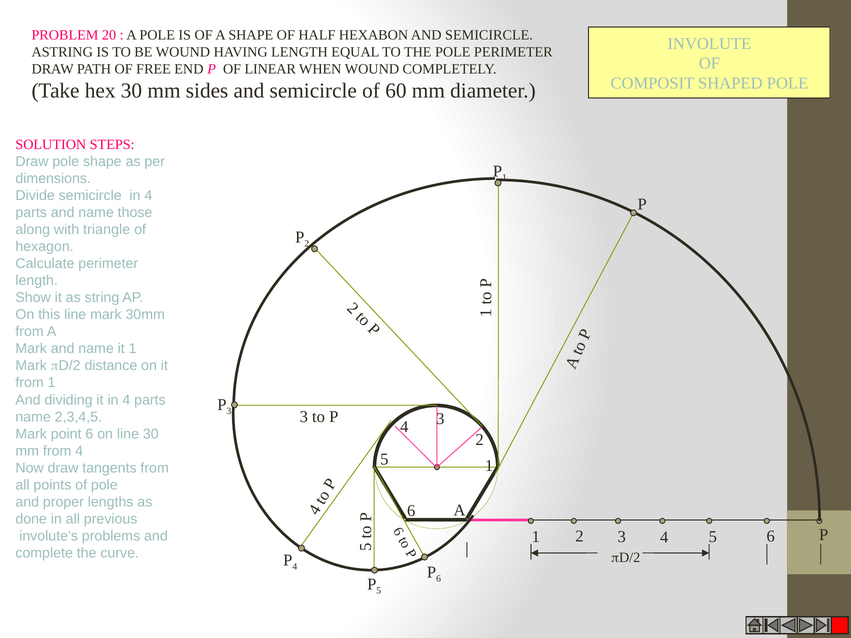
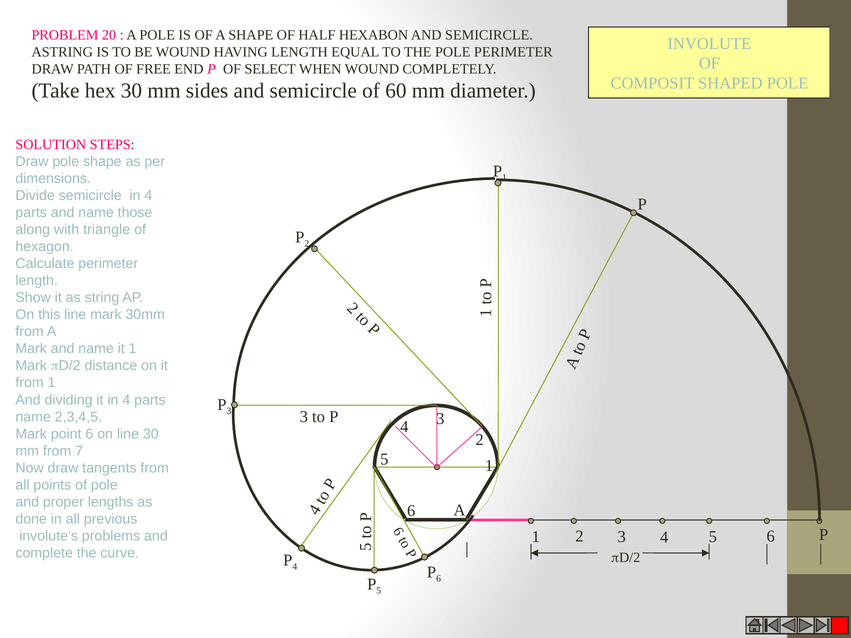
LINEAR: LINEAR -> SELECT (270, 69)
from 4: 4 -> 7 (79, 451)
